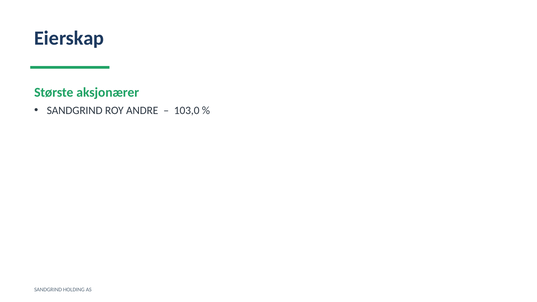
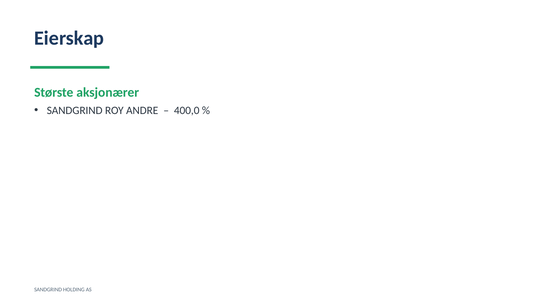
103,0: 103,0 -> 400,0 (187, 110)
